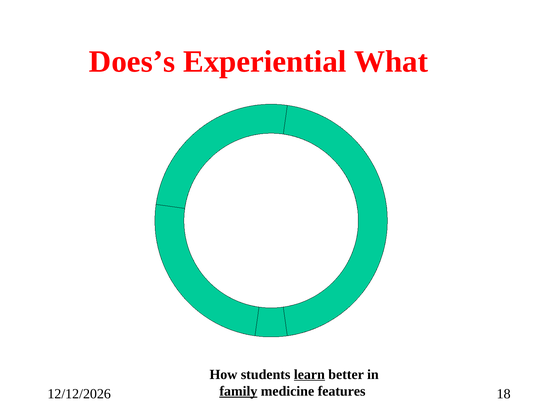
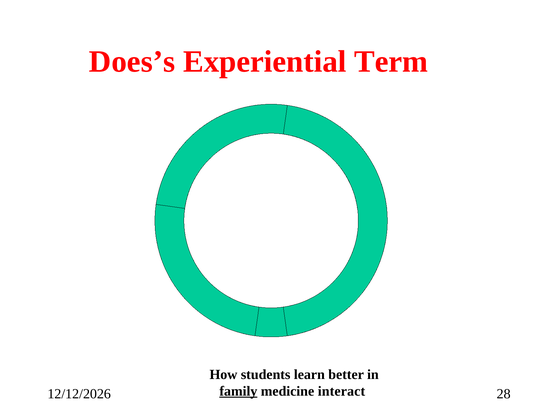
What: What -> Term (391, 61)
learn underline: present -> none (309, 374)
features: features -> interact (341, 391)
18: 18 -> 28 (504, 393)
